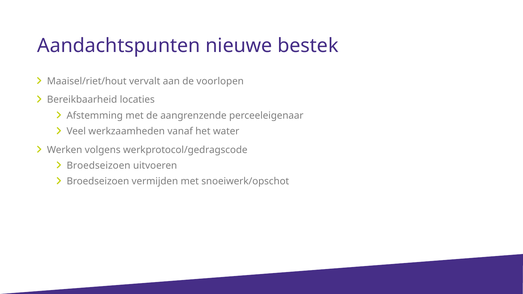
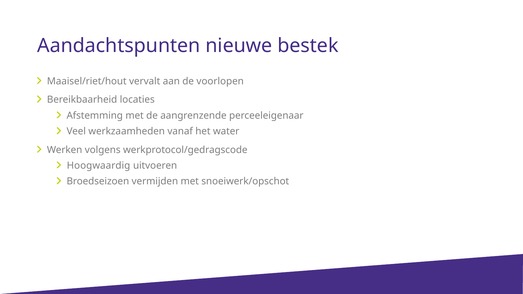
Broedseizoen: Broedseizoen -> Hoogwaardig (99, 166)
